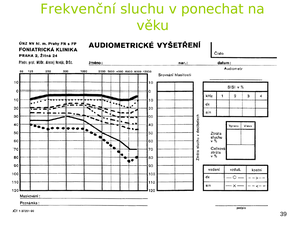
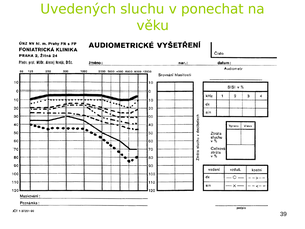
Frekvenční: Frekvenční -> Uvedených (78, 9)
